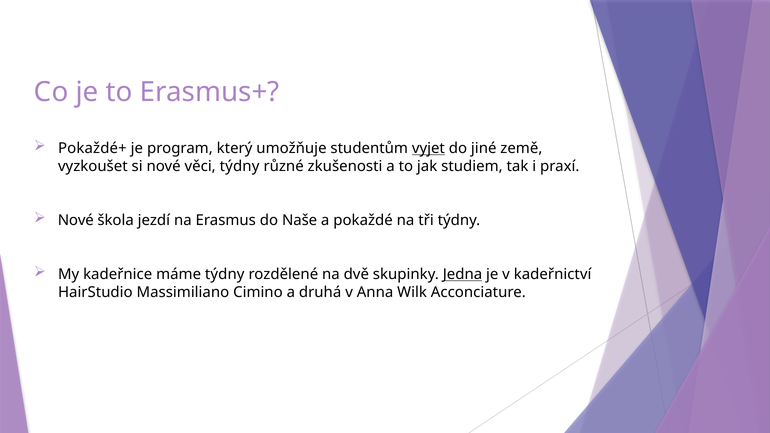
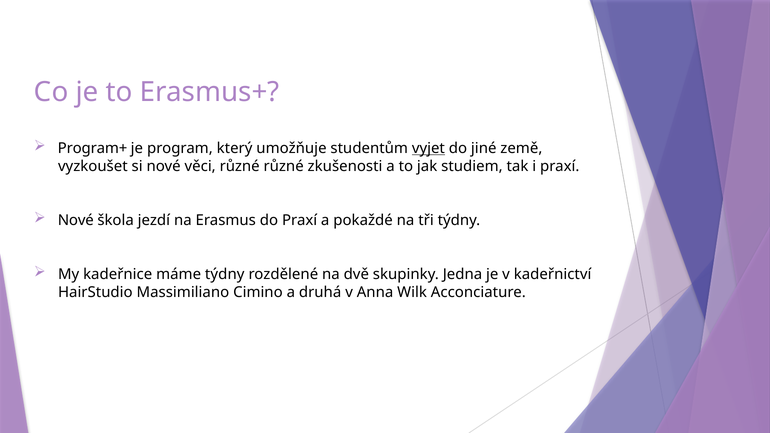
Pokaždé+: Pokaždé+ -> Program+ (93, 148)
věci týdny: týdny -> různé (240, 166)
do Naše: Naše -> Praxí (300, 220)
Jedna underline: present -> none (462, 274)
